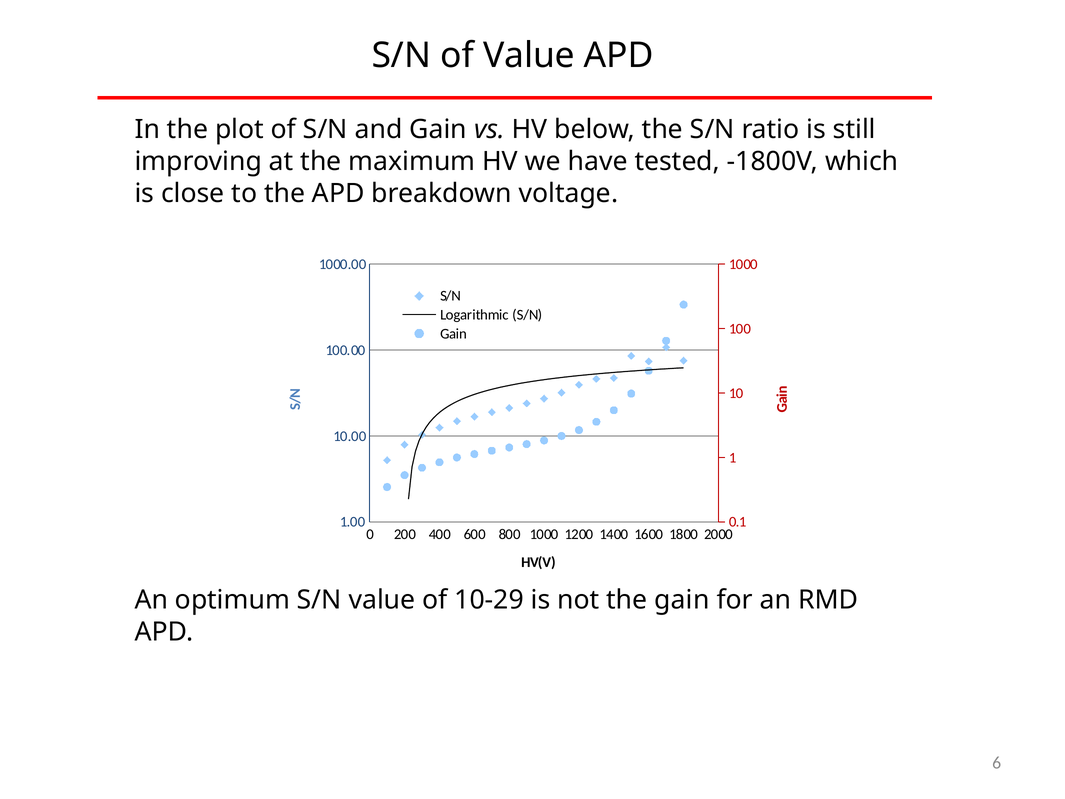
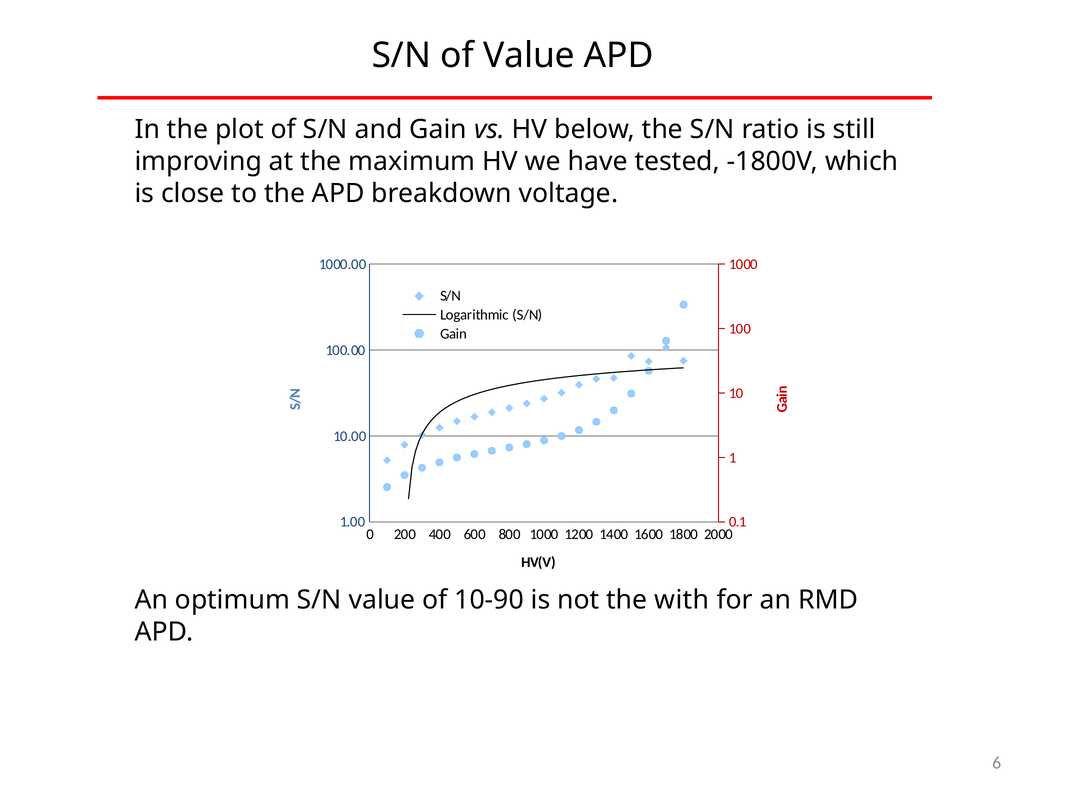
10-29: 10-29 -> 10-90 (489, 600)
the gain: gain -> with (682, 600)
